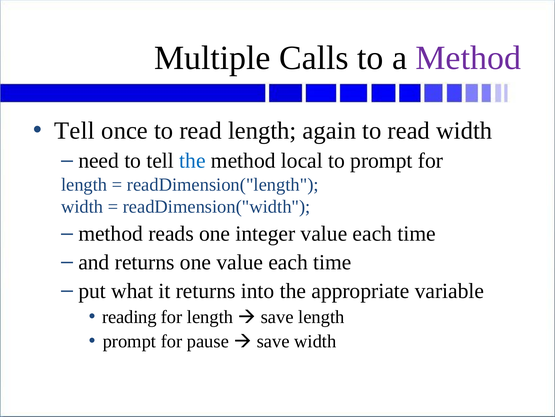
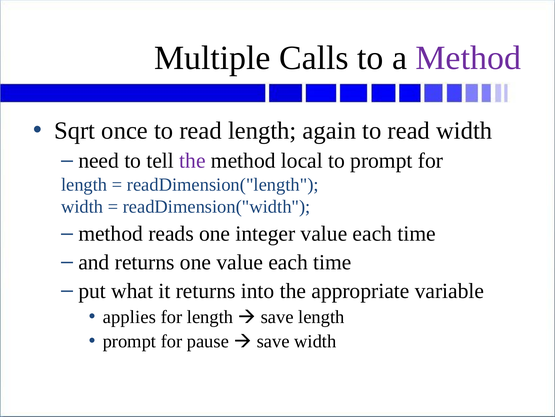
Tell: Tell -> Sqrt (75, 130)
the colour: blue -> purple (192, 160)
reading: reading -> applies (129, 316)
